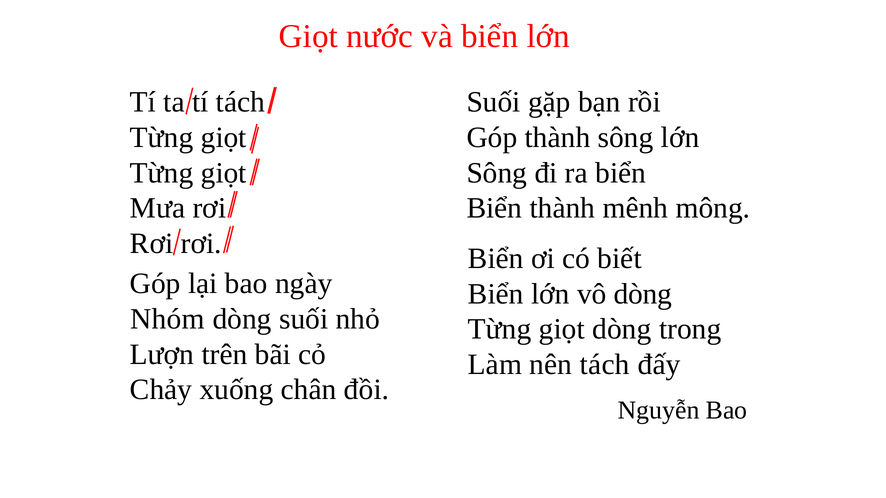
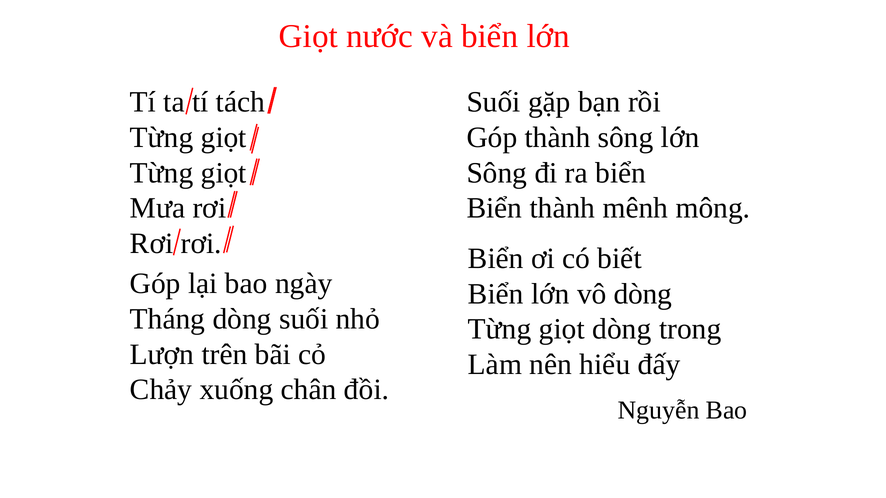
Nhóm: Nhóm -> Tháng (168, 319)
nên tách: tách -> hiểu (605, 365)
